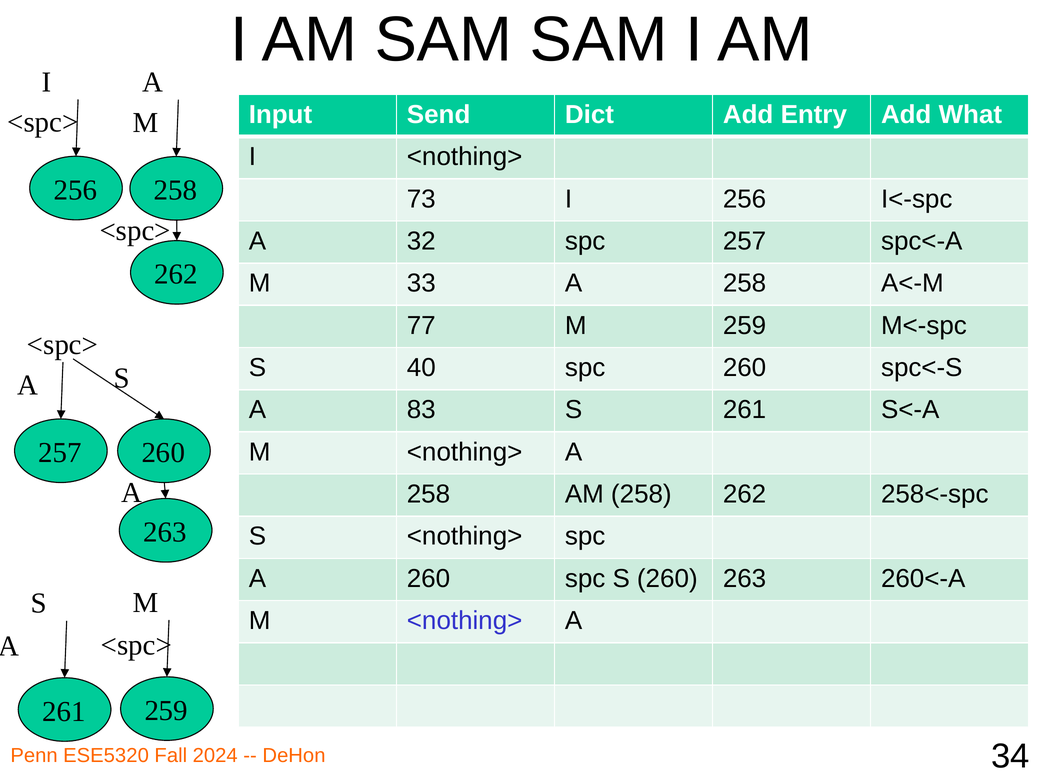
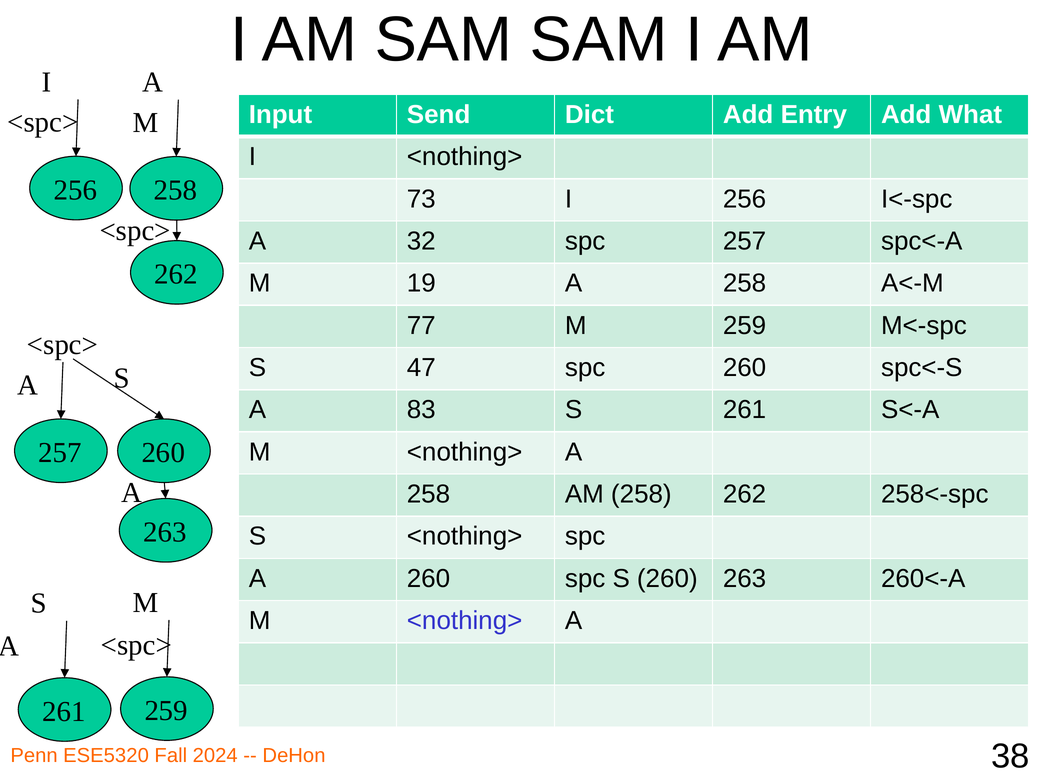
33: 33 -> 19 (421, 283)
40: 40 -> 47 (421, 368)
34: 34 -> 38 (1010, 756)
